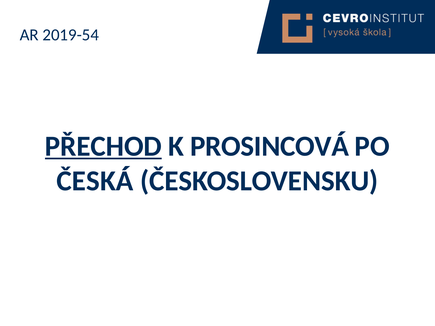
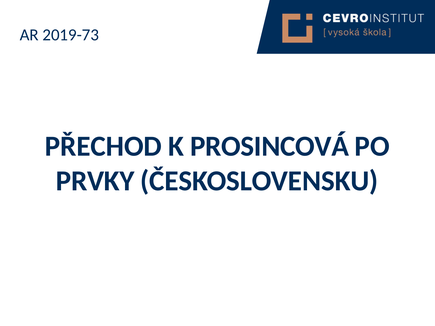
2019-54: 2019-54 -> 2019-73 (71, 35)
PŘECHOD underline: present -> none (103, 146)
ČESKÁ: ČESKÁ -> PRVKY (95, 181)
